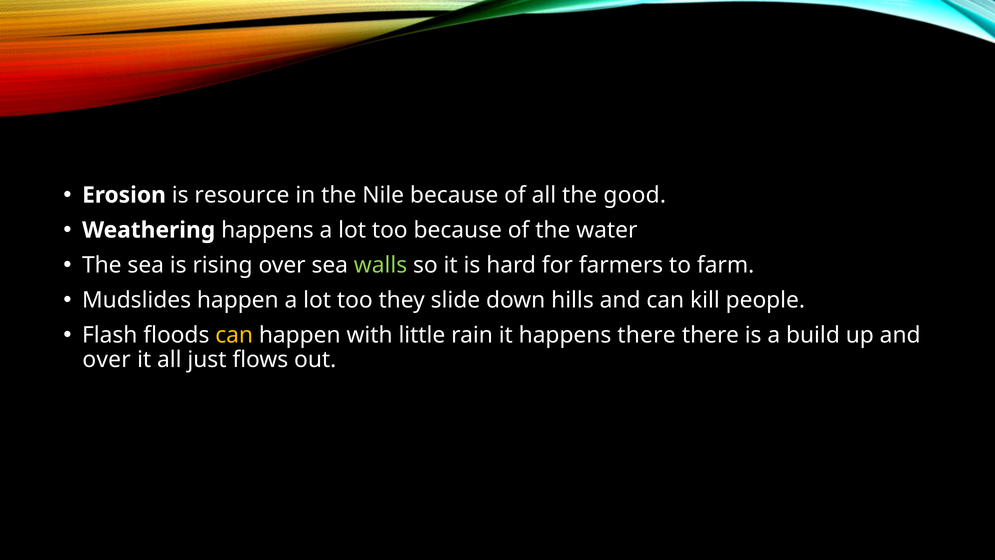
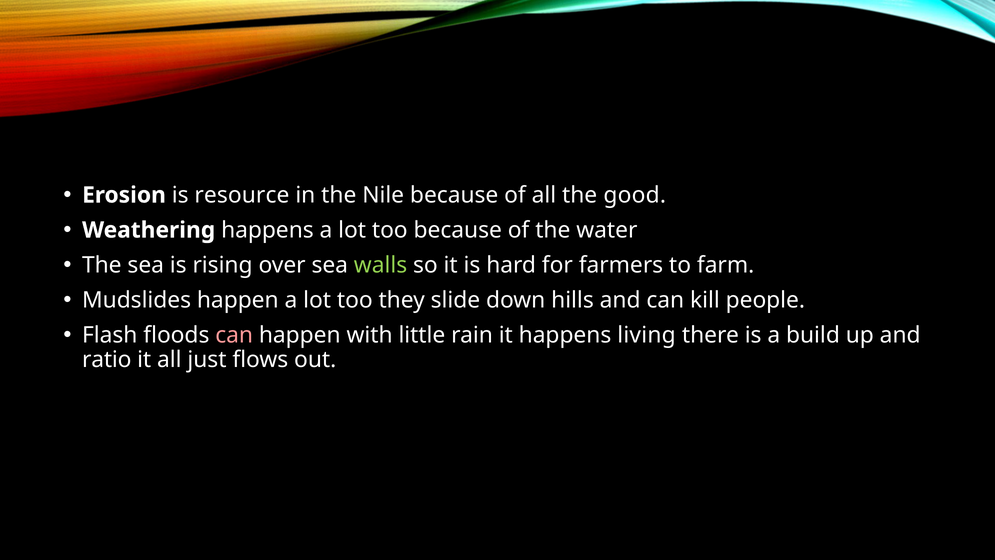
can colour: yellow -> pink (234, 335)
happens there: there -> living (647, 335)
over: over -> ratio (107, 360)
